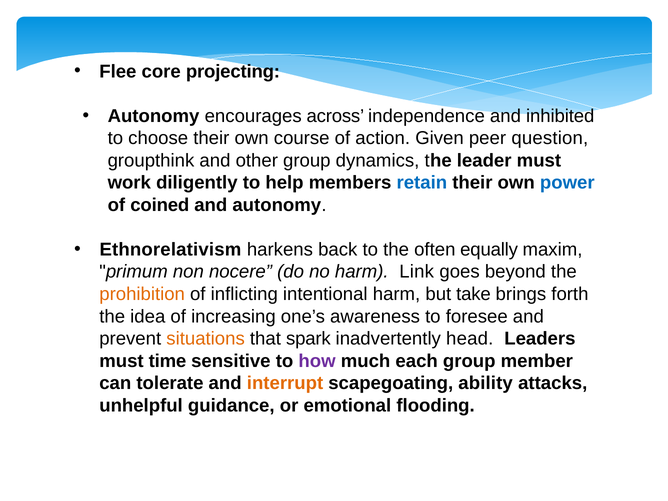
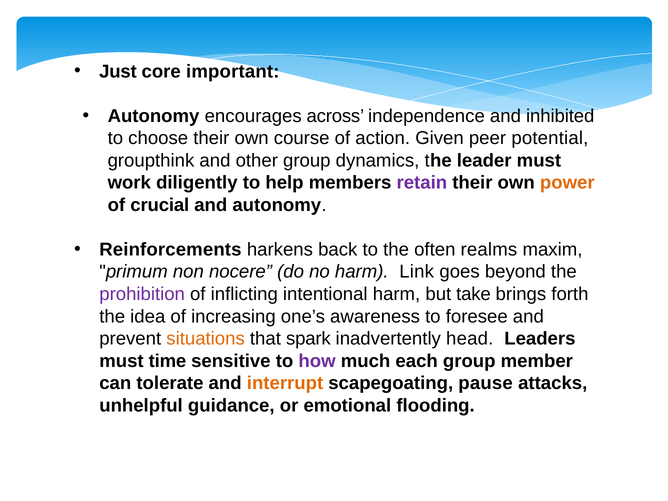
Flee: Flee -> Just (118, 71)
projecting: projecting -> important (233, 71)
question: question -> potential (550, 138)
retain colour: blue -> purple (422, 183)
power colour: blue -> orange (567, 183)
coined: coined -> crucial (160, 205)
Ethnorelativism: Ethnorelativism -> Reinforcements (170, 250)
equally: equally -> realms (489, 250)
prohibition colour: orange -> purple (142, 294)
ability: ability -> pause (486, 383)
